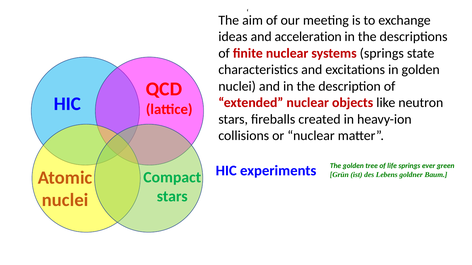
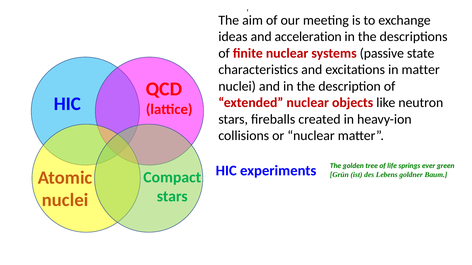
systems springs: springs -> passive (382, 53)
in golden: golden -> matter (421, 70)
